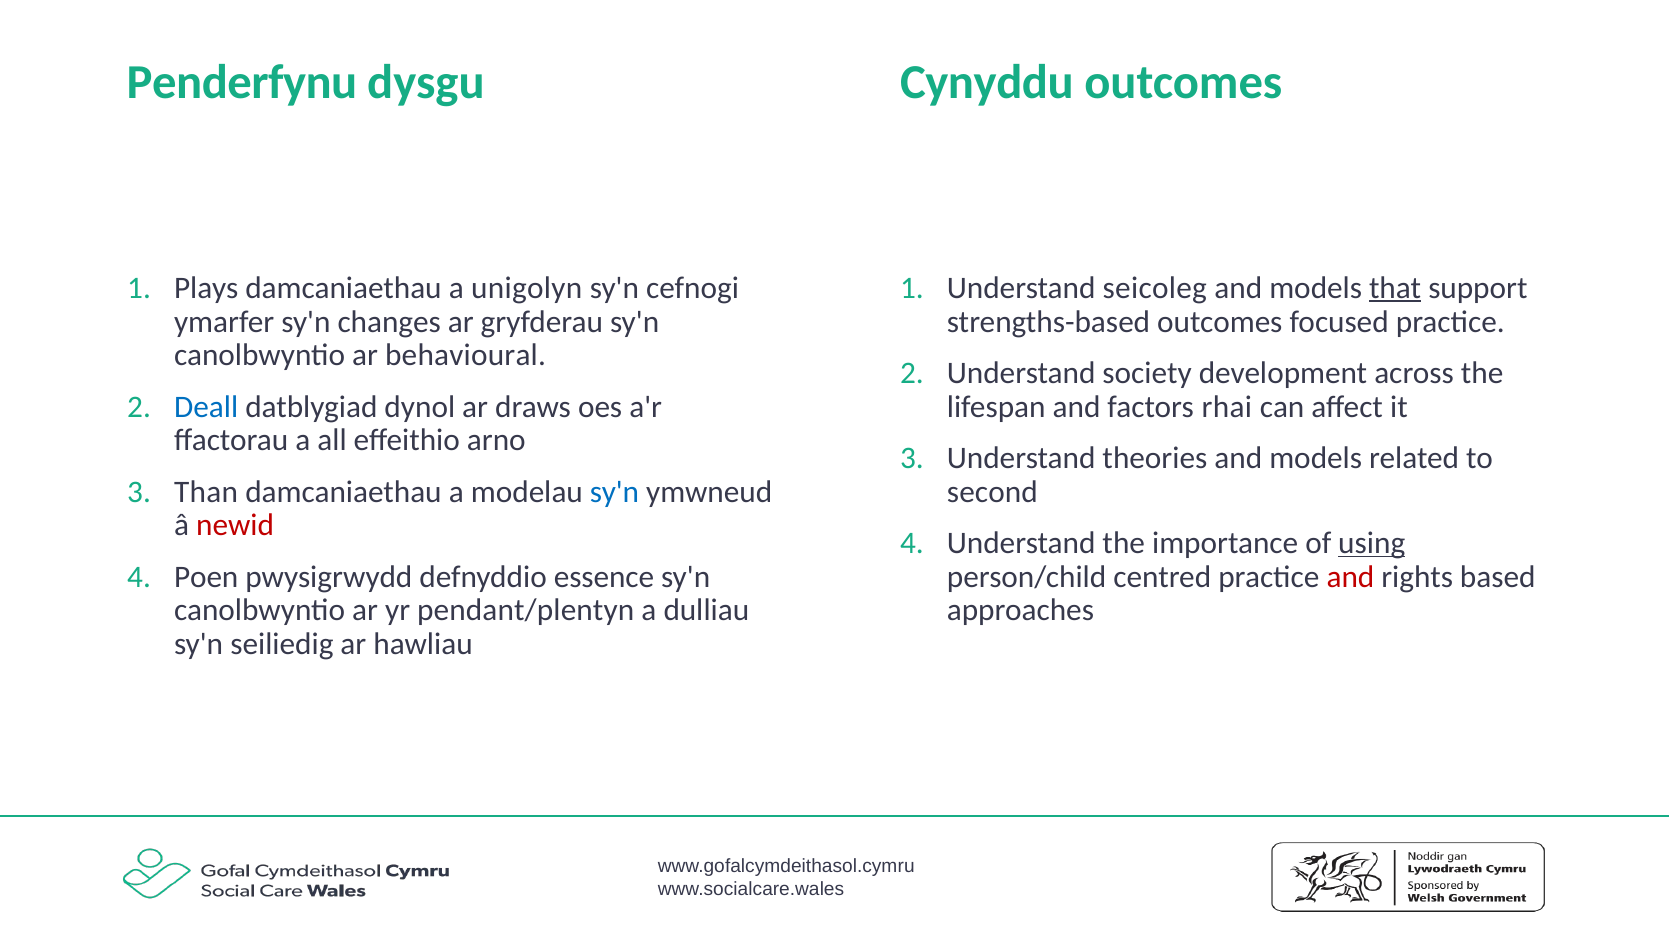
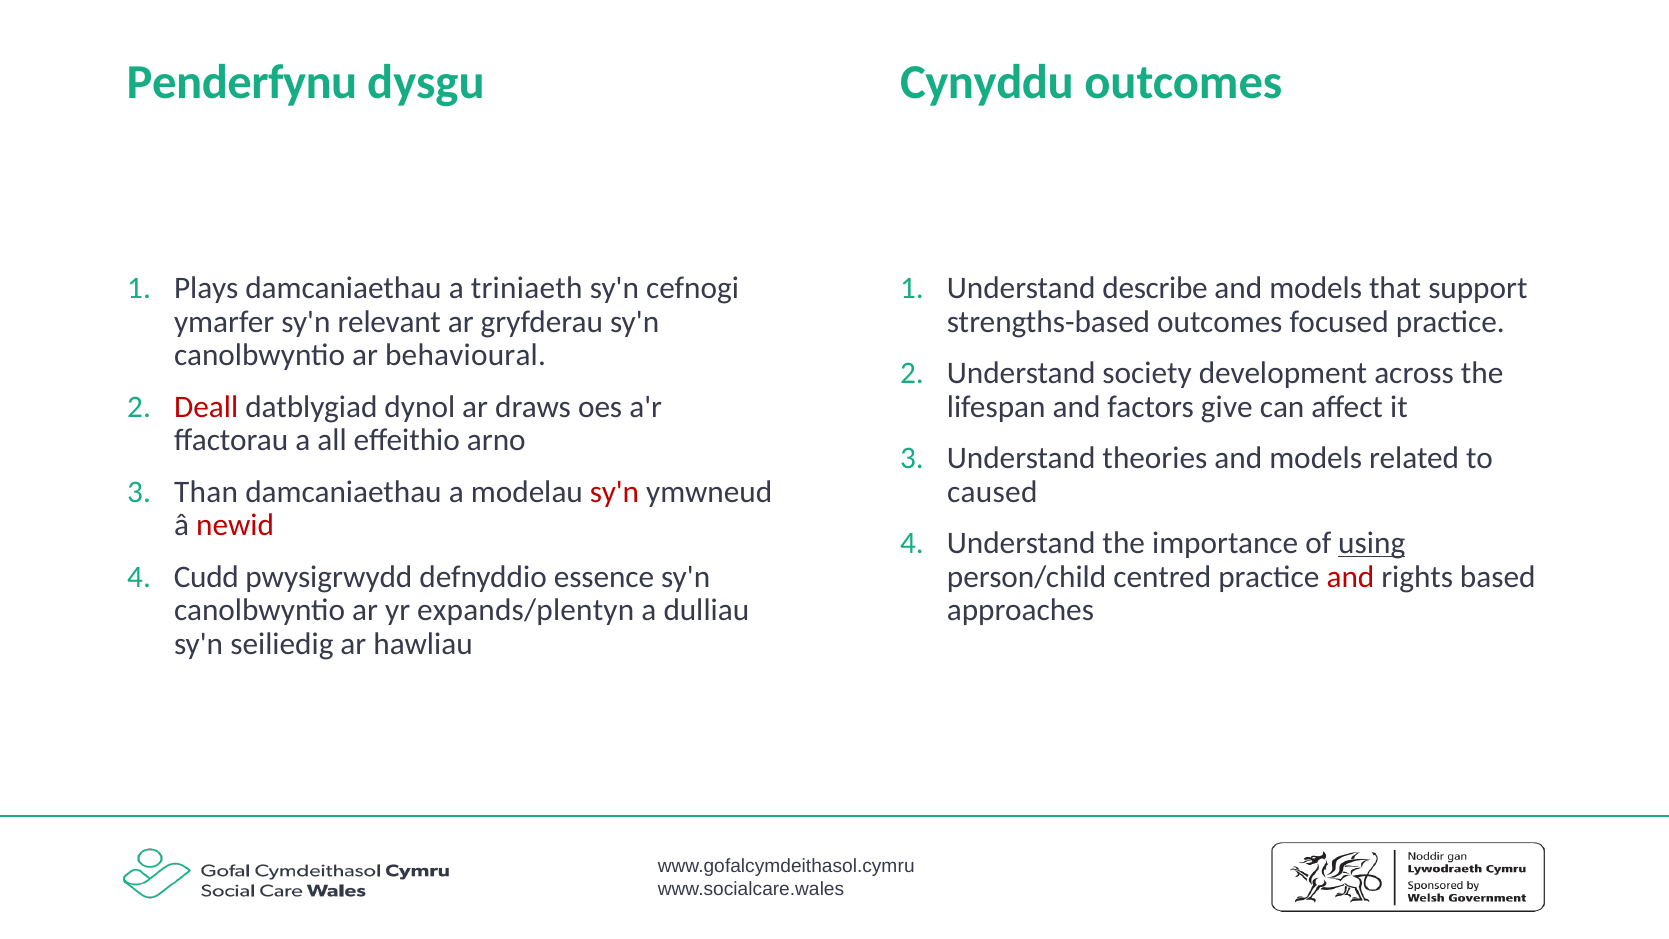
unigolyn: unigolyn -> triniaeth (527, 288)
seicoleg: seicoleg -> describe (1155, 288)
that underline: present -> none (1395, 288)
changes: changes -> relevant (389, 322)
Deall colour: blue -> red (206, 407)
rhai: rhai -> give (1227, 407)
sy'n colour: blue -> red (615, 492)
second: second -> caused (992, 492)
Poen: Poen -> Cudd (206, 577)
pendant/plentyn: pendant/plentyn -> expands/plentyn (526, 611)
